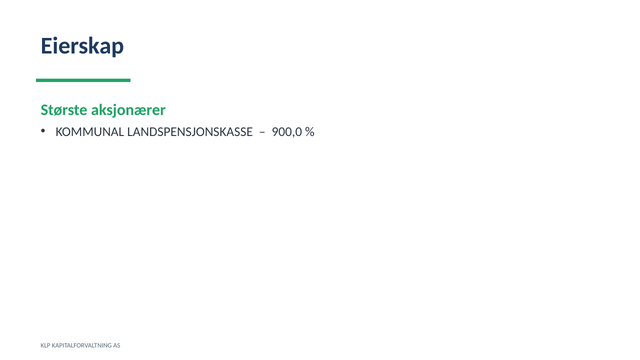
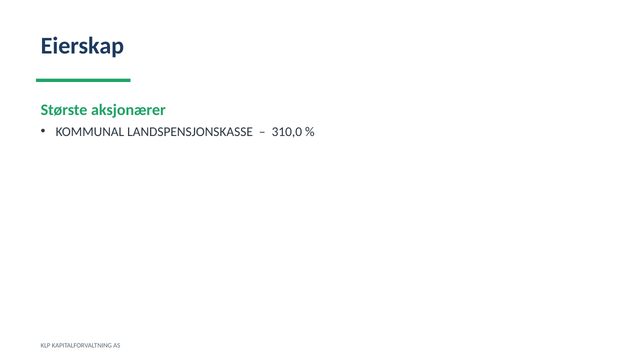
900,0: 900,0 -> 310,0 (287, 132)
